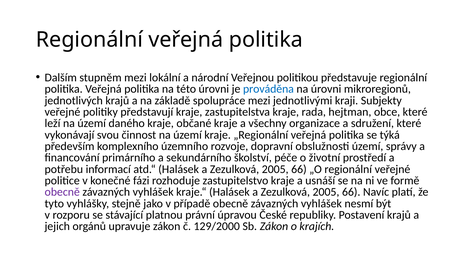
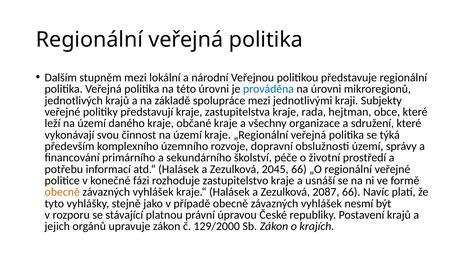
2005: 2005 -> 2045 (275, 169)
obecně colour: purple -> orange (62, 192)
2005: 2005 -> 2087 (326, 192)
